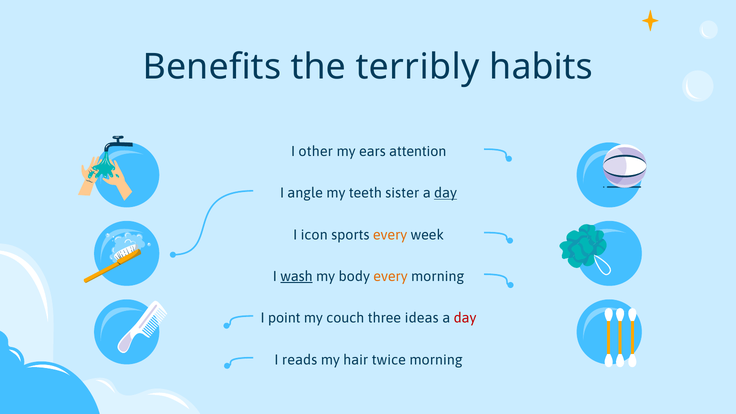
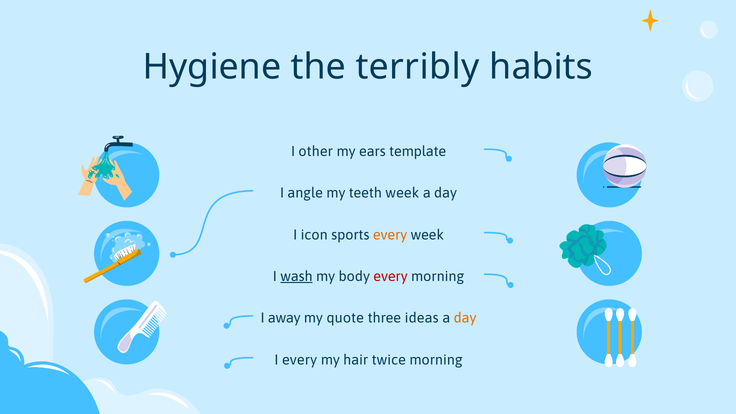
Benefits: Benefits -> Hygiene (212, 67)
attention: attention -> template (418, 151)
teeth sister: sister -> week (402, 193)
day underline: present -> none (446, 193)
every colour: orange -> red (391, 276)
point: point -> away (284, 318)
couch: couch -> quote (345, 318)
day colour: red -> orange (465, 318)
I reads: reads -> every (300, 360)
